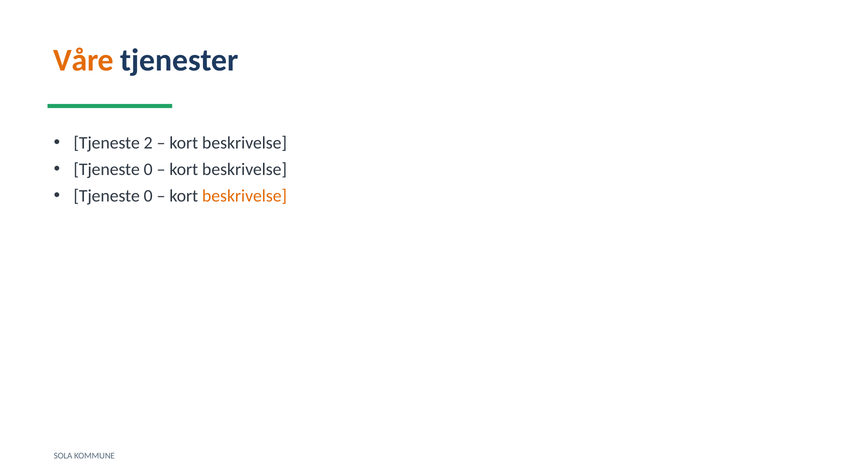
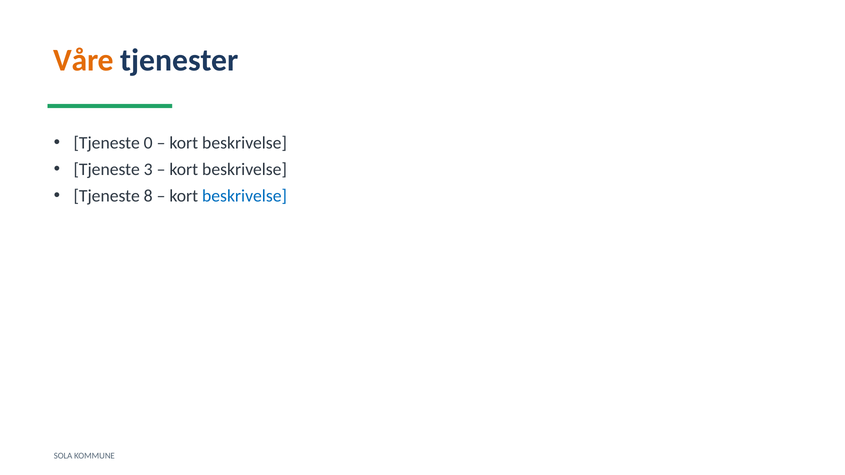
2: 2 -> 0 (148, 143)
0: 0 -> 3 (148, 170)
0: 0 -> 8 (148, 196)
beskrivelse colour: orange -> blue (245, 196)
